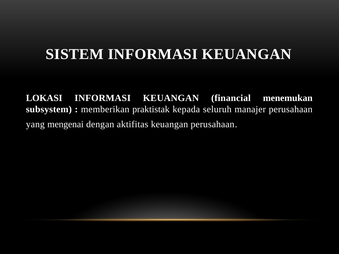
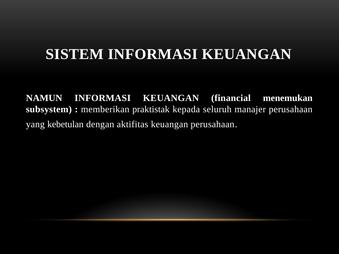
LOKASI: LOKASI -> NAMUN (44, 98)
mengenai: mengenai -> kebetulan (65, 124)
